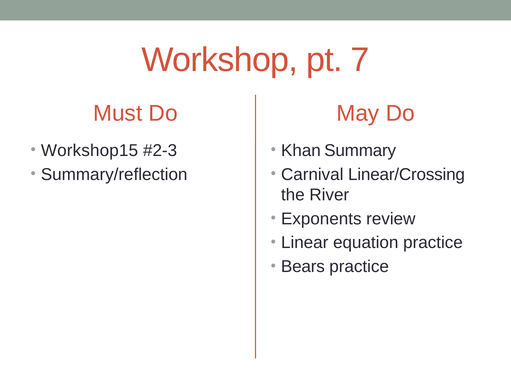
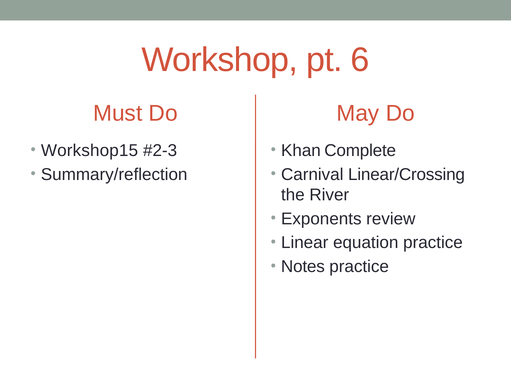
7: 7 -> 6 (360, 60)
Summary: Summary -> Complete (360, 150)
Bears: Bears -> Notes (303, 266)
